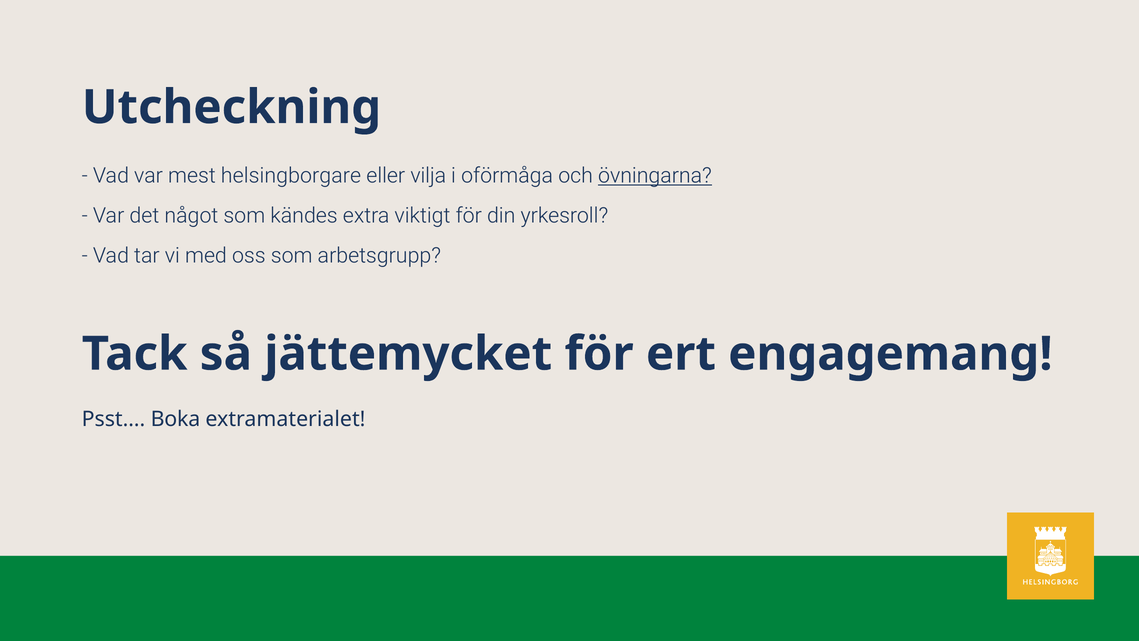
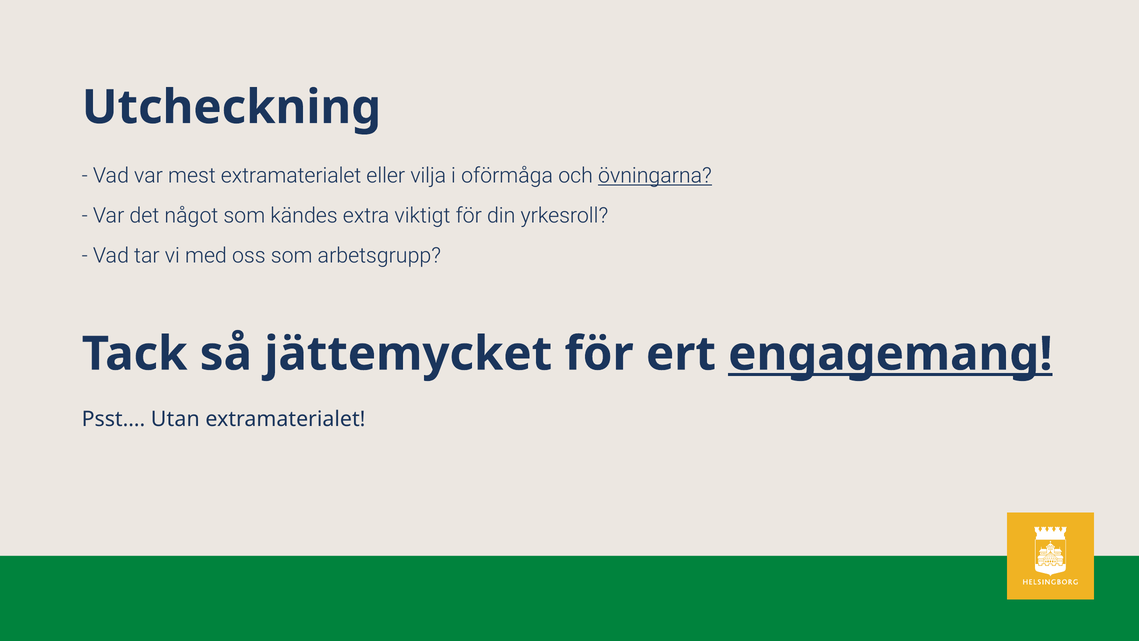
mest helsingborgare: helsingborgare -> extramaterialet (291, 176)
engagemang underline: none -> present (890, 354)
Boka: Boka -> Utan (175, 419)
